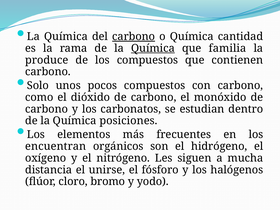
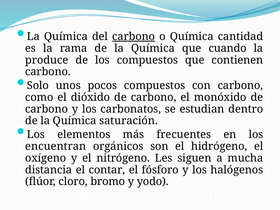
Química underline: present -> none (153, 48)
familia: familia -> cuando (228, 48)
posiciones: posiciones -> saturación (128, 121)
unirse: unirse -> contar (107, 170)
